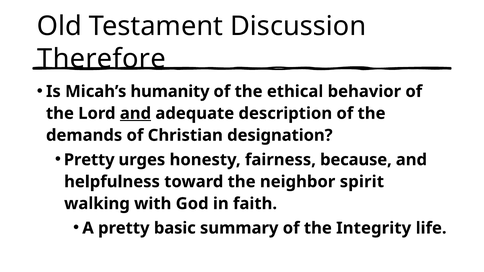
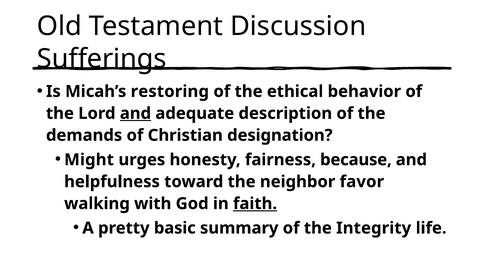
Therefore: Therefore -> Sufferings (102, 59)
humanity: humanity -> restoring (170, 92)
Pretty: Pretty -> Might (89, 160)
spirit: spirit -> favor (362, 182)
faith underline: none -> present (255, 204)
